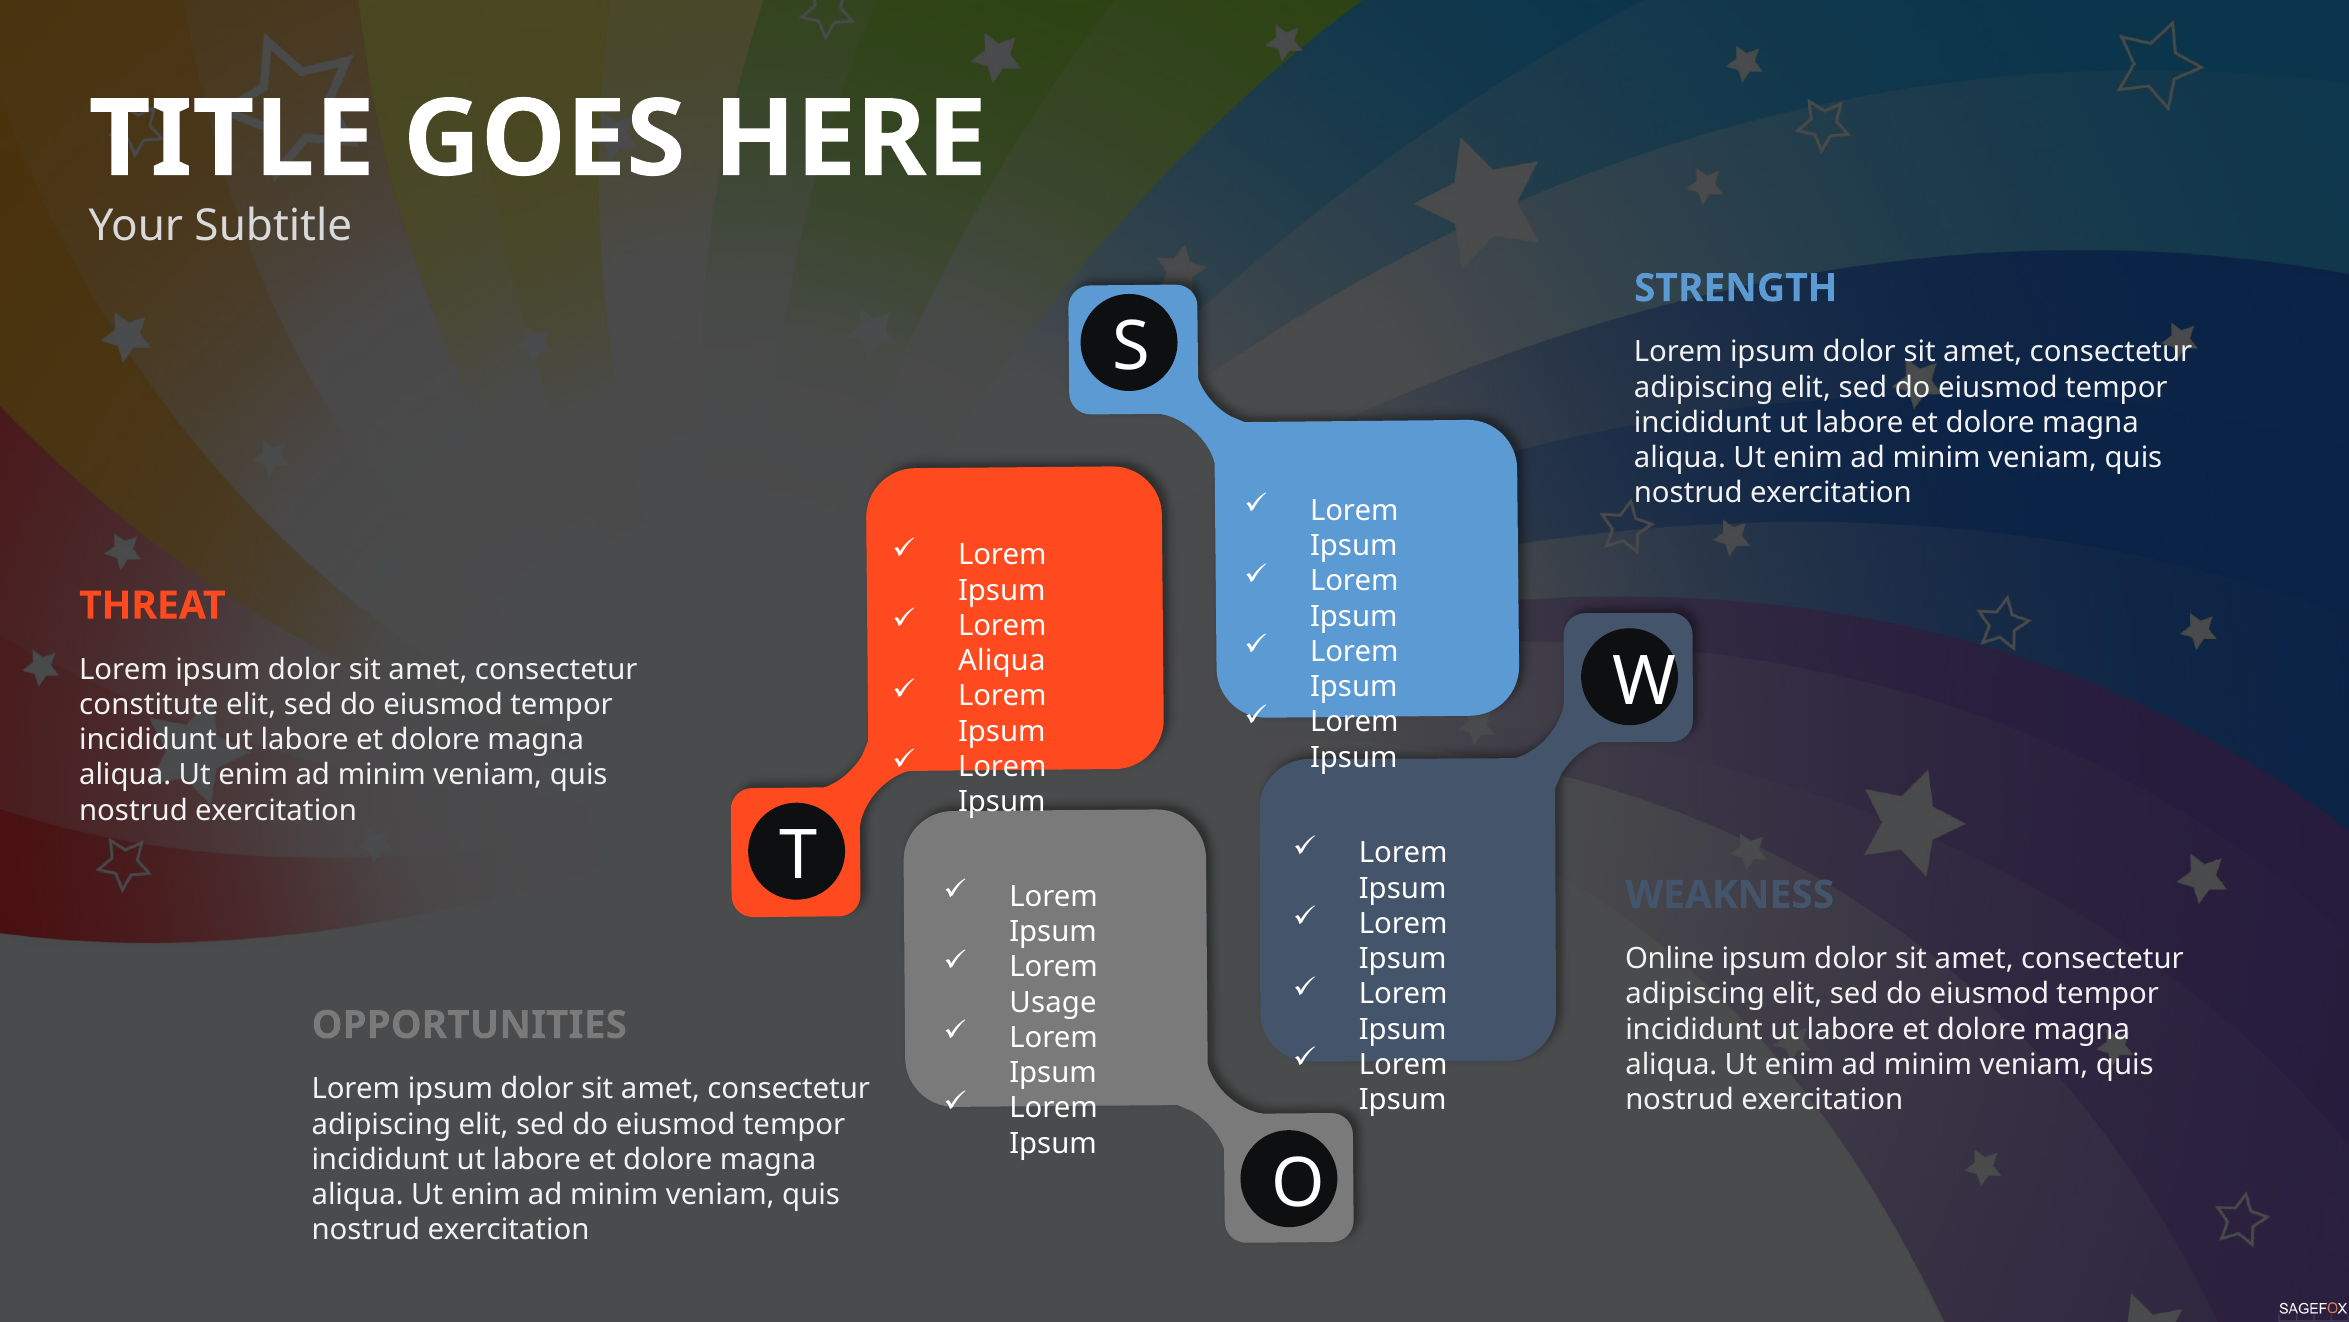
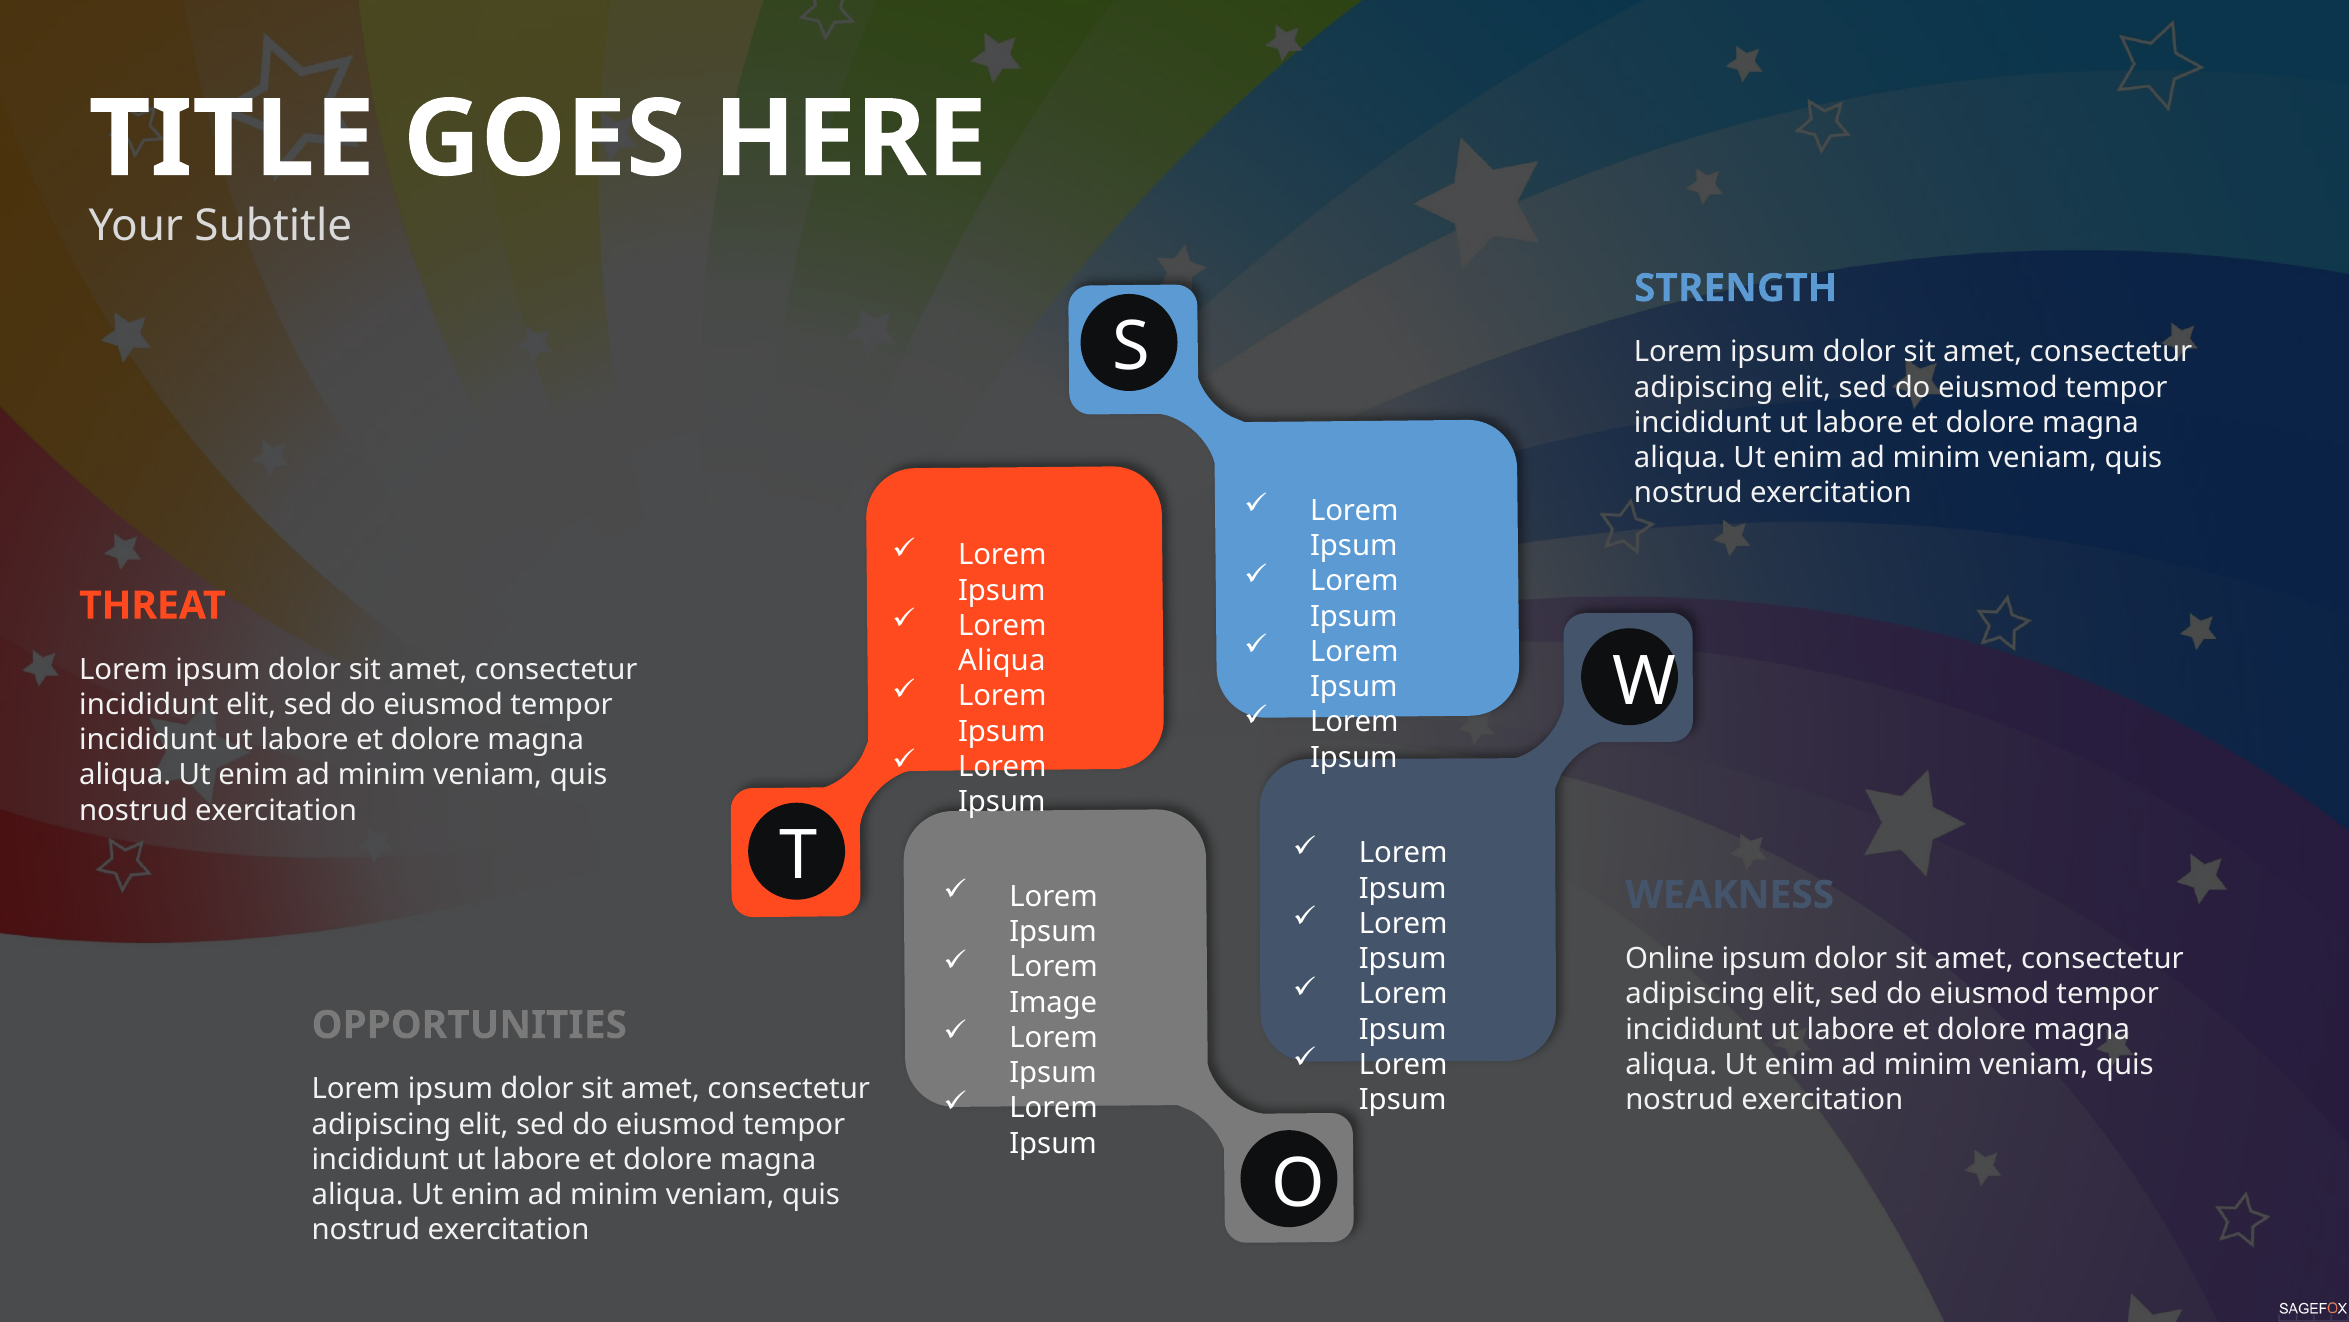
constitute: constitute -> incididunt (149, 704)
Usage: Usage -> Image (1053, 1002)
